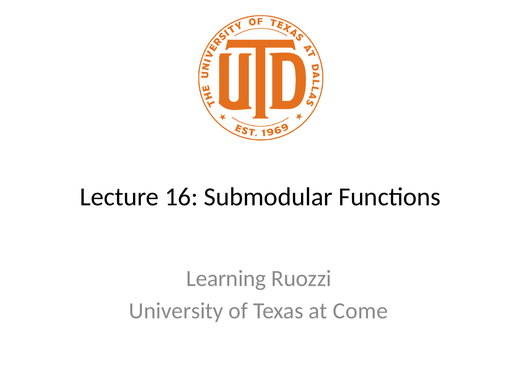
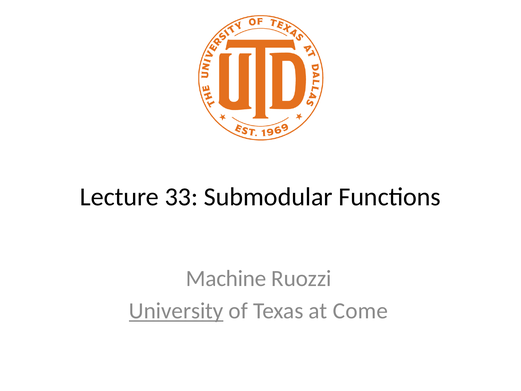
16: 16 -> 33 (181, 197)
Learning: Learning -> Machine (226, 278)
University underline: none -> present (176, 311)
